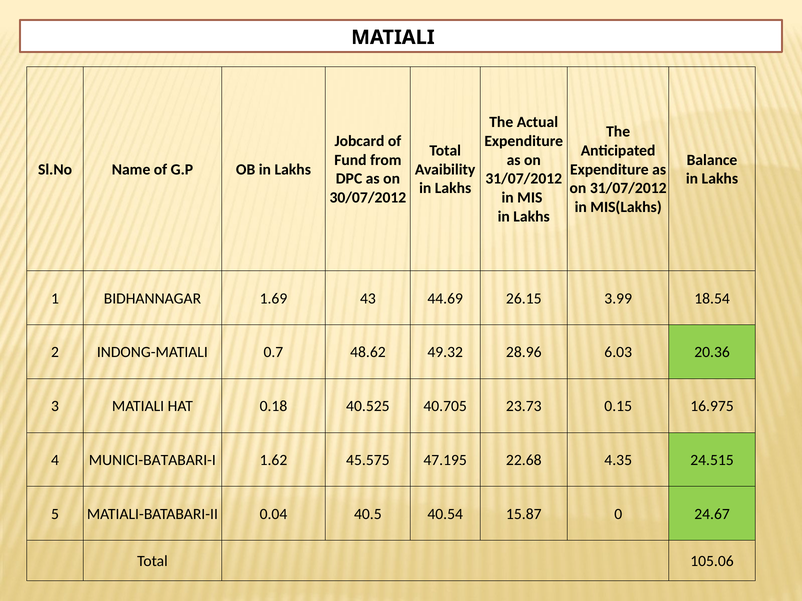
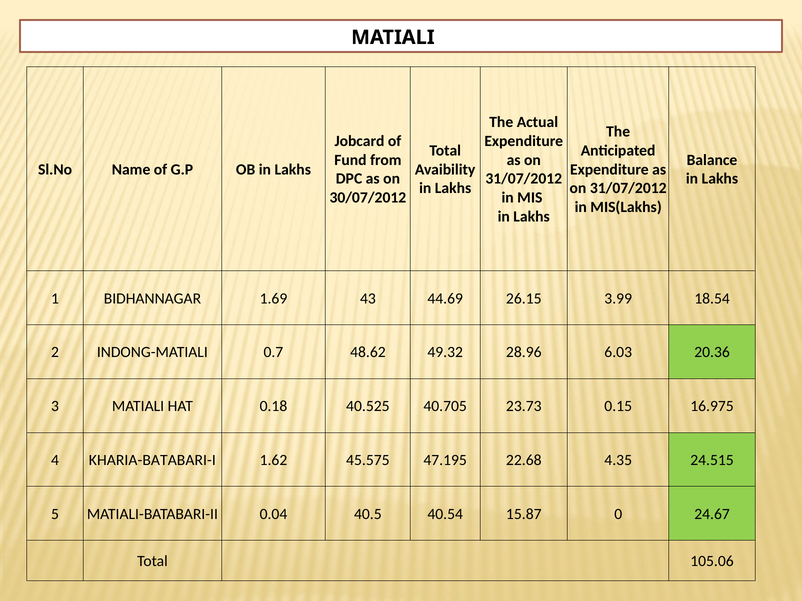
MUNICI-BATABARI-I: MUNICI-BATABARI-I -> KHARIA-BATABARI-I (152, 460)
